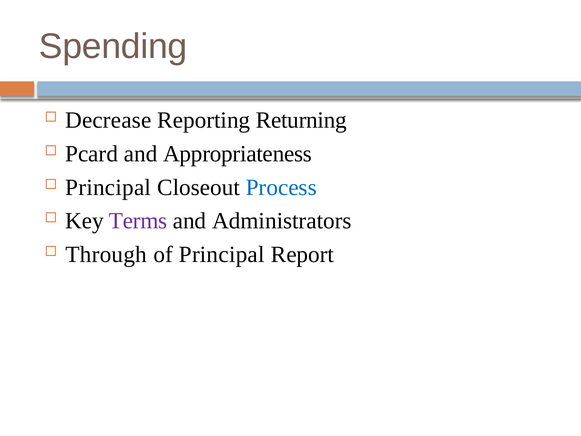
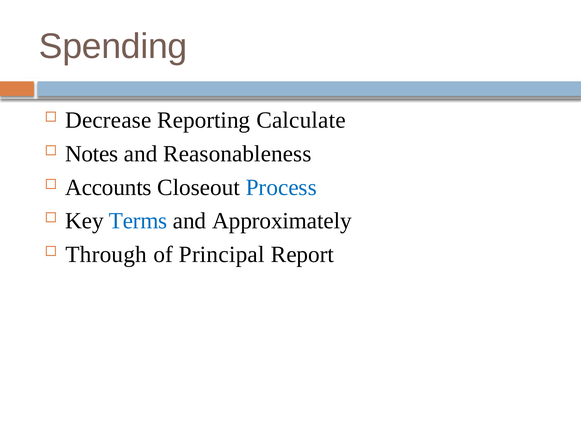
Returning: Returning -> Calculate (301, 120)
Pcard: Pcard -> Notes (92, 154)
Appropriateness: Appropriateness -> Reasonableness (237, 154)
Principal: Principal -> Accounts (108, 187)
Terms colour: purple -> blue (138, 221)
Administrators: Administrators -> Approximately (282, 221)
